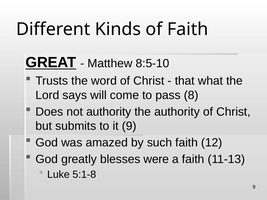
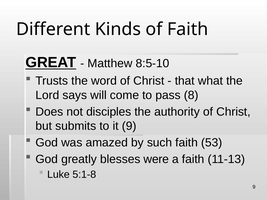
not authority: authority -> disciples (109, 112)
12: 12 -> 53 (212, 143)
